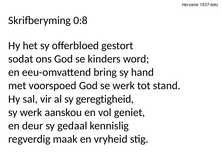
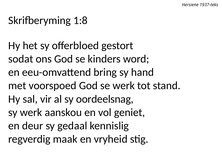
0:8: 0:8 -> 1:8 (80, 20)
geregtigheid: geregtigheid -> oordeelsnag (105, 99)
